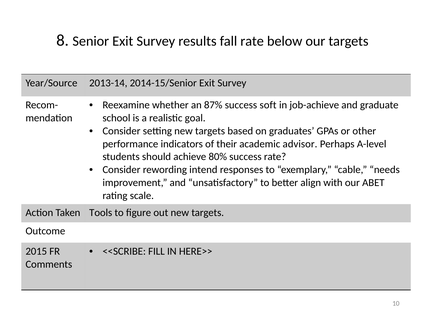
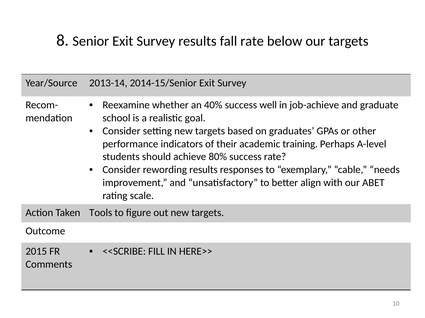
87%: 87% -> 40% (213, 105)
soft: soft -> well (268, 105)
advisor: advisor -> training (300, 144)
rewording intend: intend -> results (203, 170)
